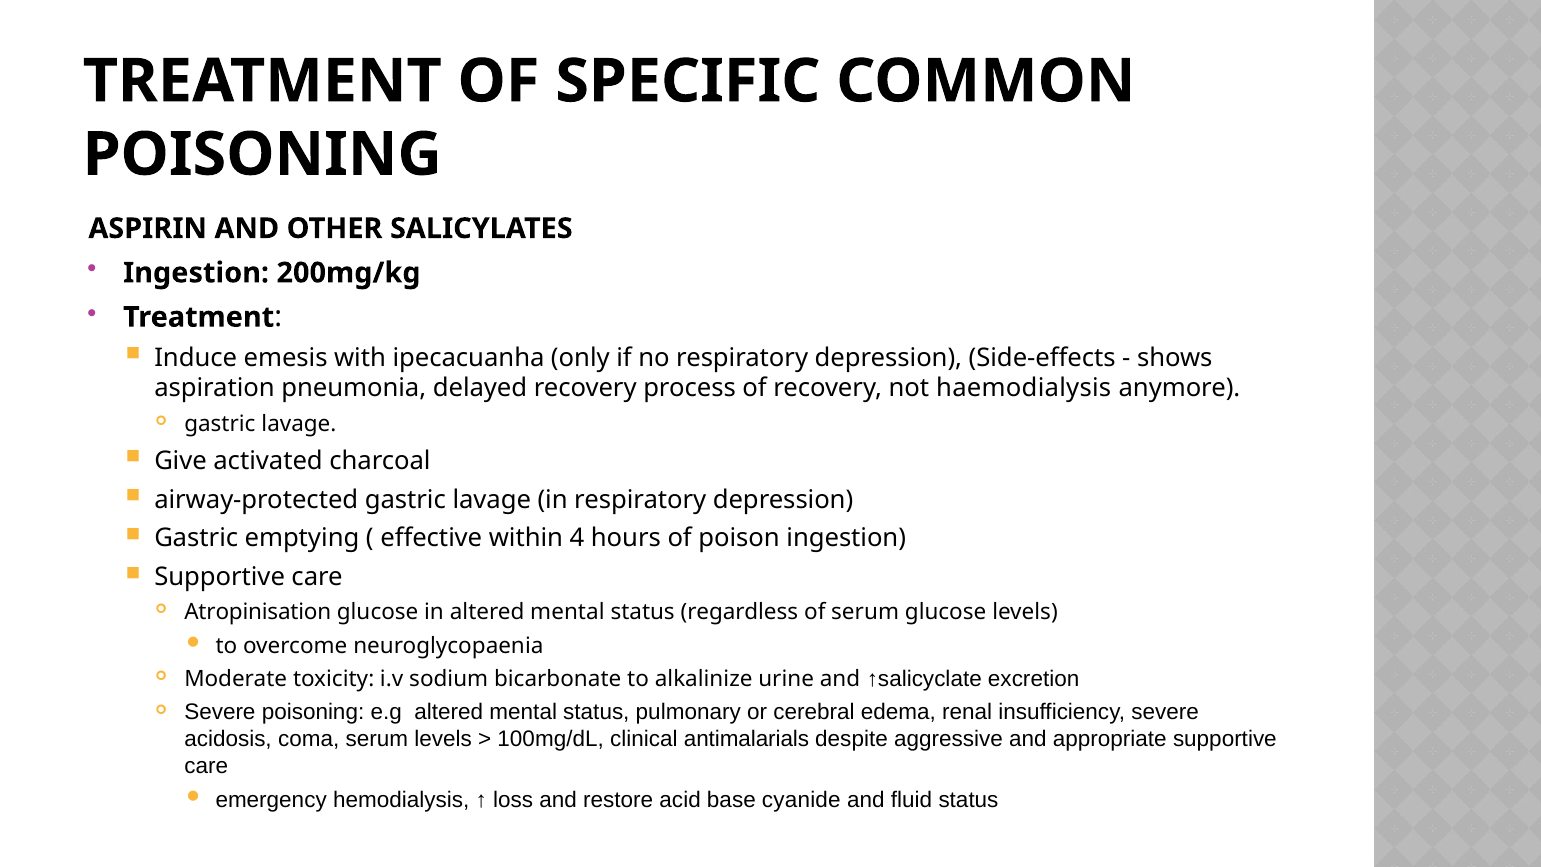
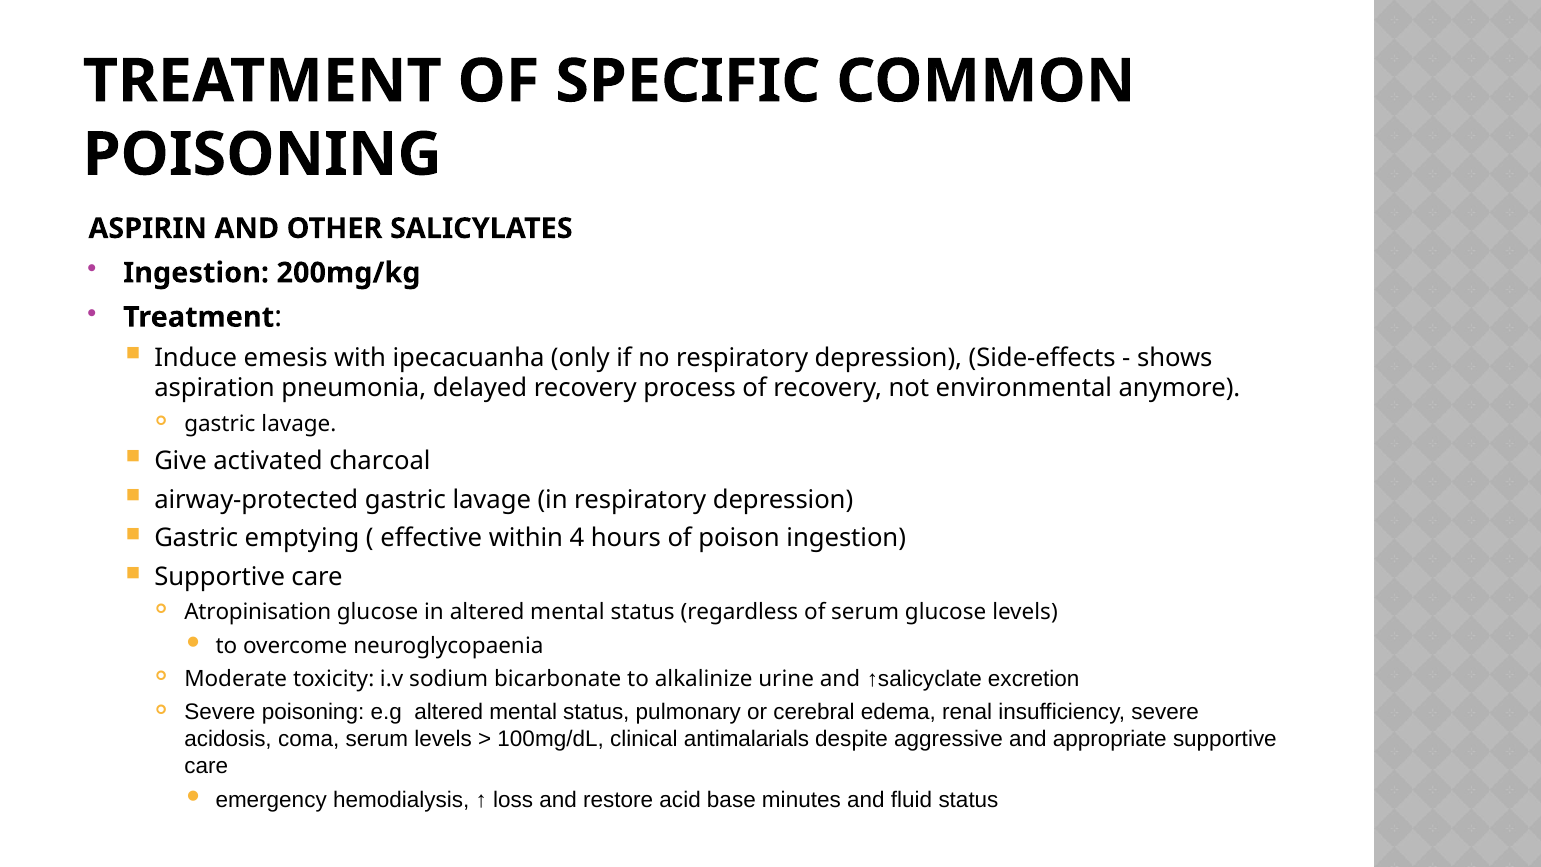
haemodialysis: haemodialysis -> environmental (1024, 388)
cyanide: cyanide -> minutes (801, 800)
